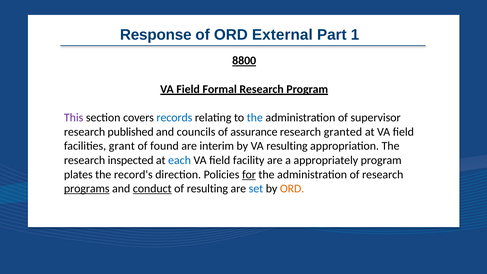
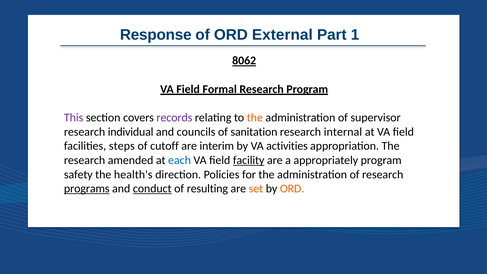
8800: 8800 -> 8062 (244, 61)
records colour: blue -> purple (174, 118)
the colour: blue -> orange (255, 118)
published: published -> individual (131, 132)
assurance: assurance -> sanitation (254, 132)
granted: granted -> internal (343, 132)
grant: grant -> steps (122, 146)
found: found -> cutoff (164, 146)
VA resulting: resulting -> activities (287, 146)
inspected: inspected -> amended (131, 160)
facility underline: none -> present (249, 160)
plates: plates -> safety (78, 174)
record's: record's -> health's (133, 174)
for underline: present -> none (249, 174)
set colour: blue -> orange (256, 189)
